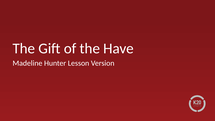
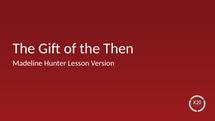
Have: Have -> Then (118, 49)
